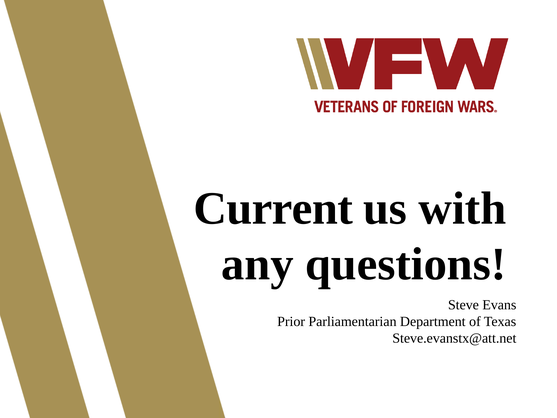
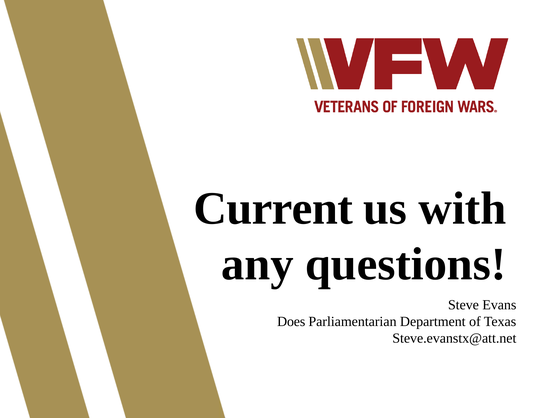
Prior: Prior -> Does (291, 321)
